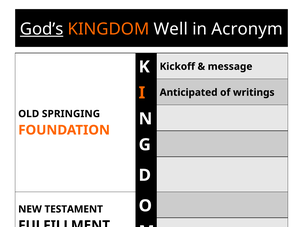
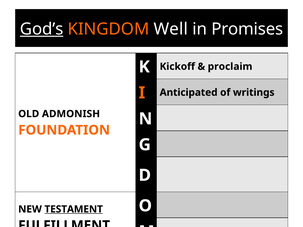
Acronym: Acronym -> Promises (247, 29)
message: message -> proclaim (230, 67)
SPRINGING: SPRINGING -> ADMONISH (71, 114)
TESTAMENT underline: none -> present (74, 209)
